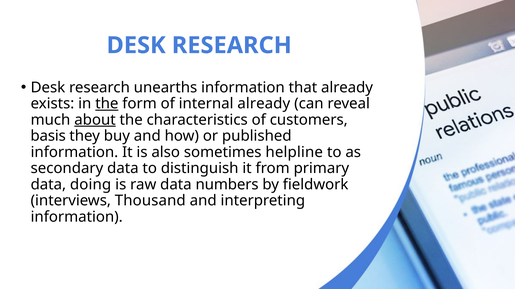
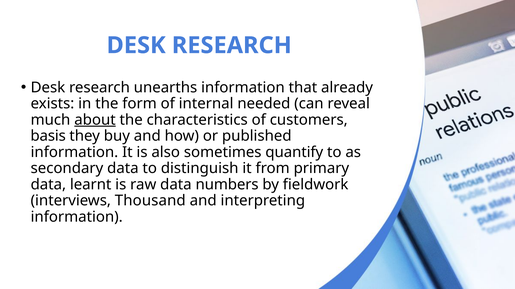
the underline: present -> none (107, 104)
internal already: already -> needed (264, 104)
helpline: helpline -> quantify (294, 153)
doing: doing -> learnt (91, 185)
